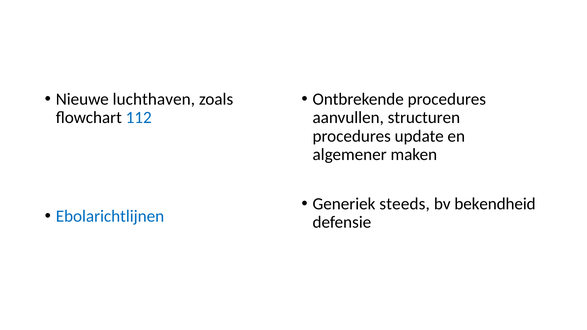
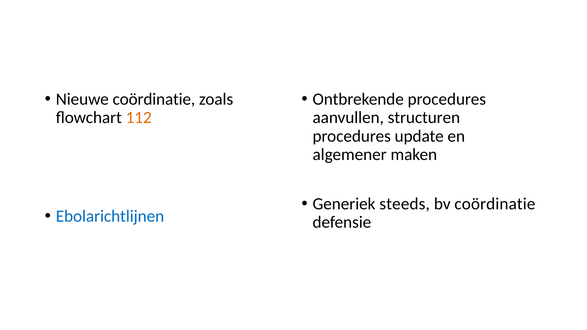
Nieuwe luchthaven: luchthaven -> coördinatie (154, 99)
112 colour: blue -> orange (139, 118)
bv bekendheid: bekendheid -> coördinatie (495, 204)
